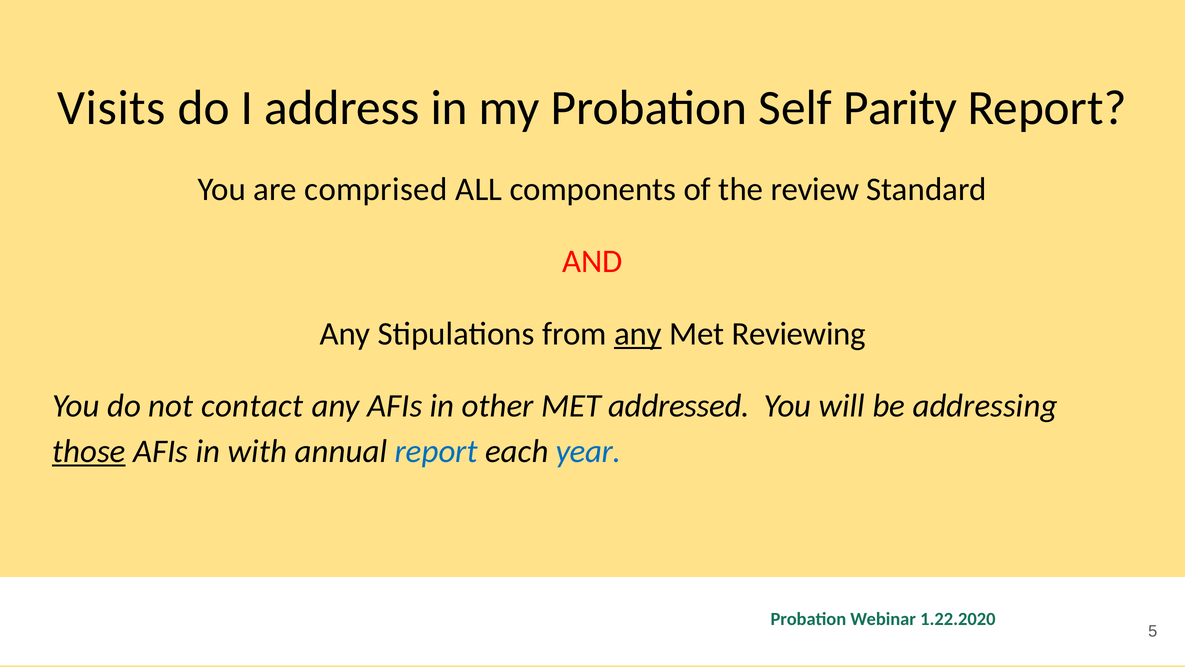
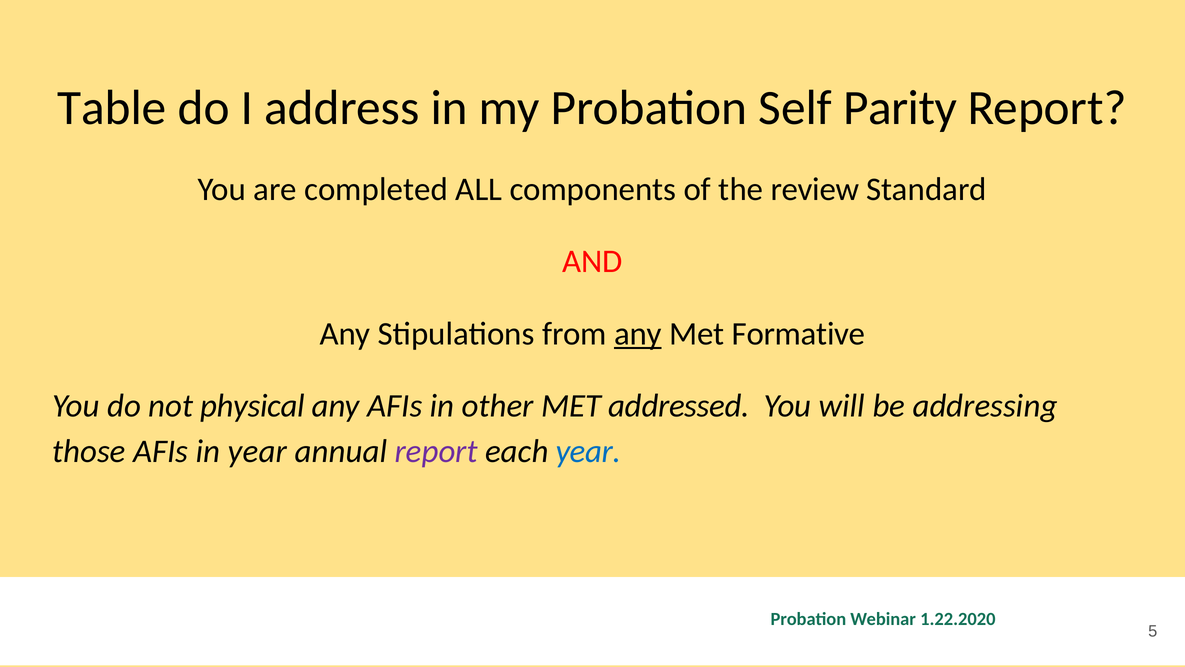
Visits: Visits -> Table (112, 108)
comprised: comprised -> completed (376, 189)
Reviewing: Reviewing -> Formative (799, 333)
contact: contact -> physical (253, 406)
those underline: present -> none (89, 451)
in with: with -> year (257, 451)
report colour: blue -> purple (436, 451)
